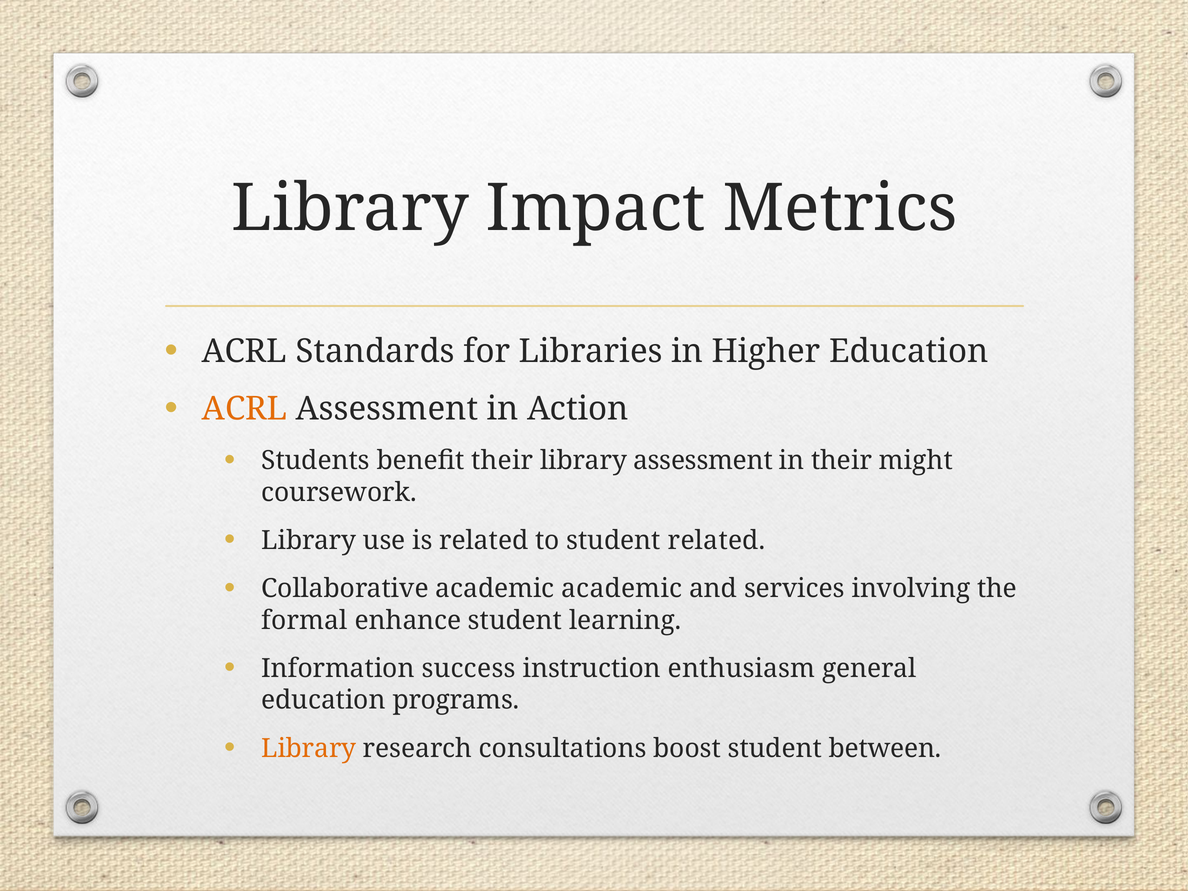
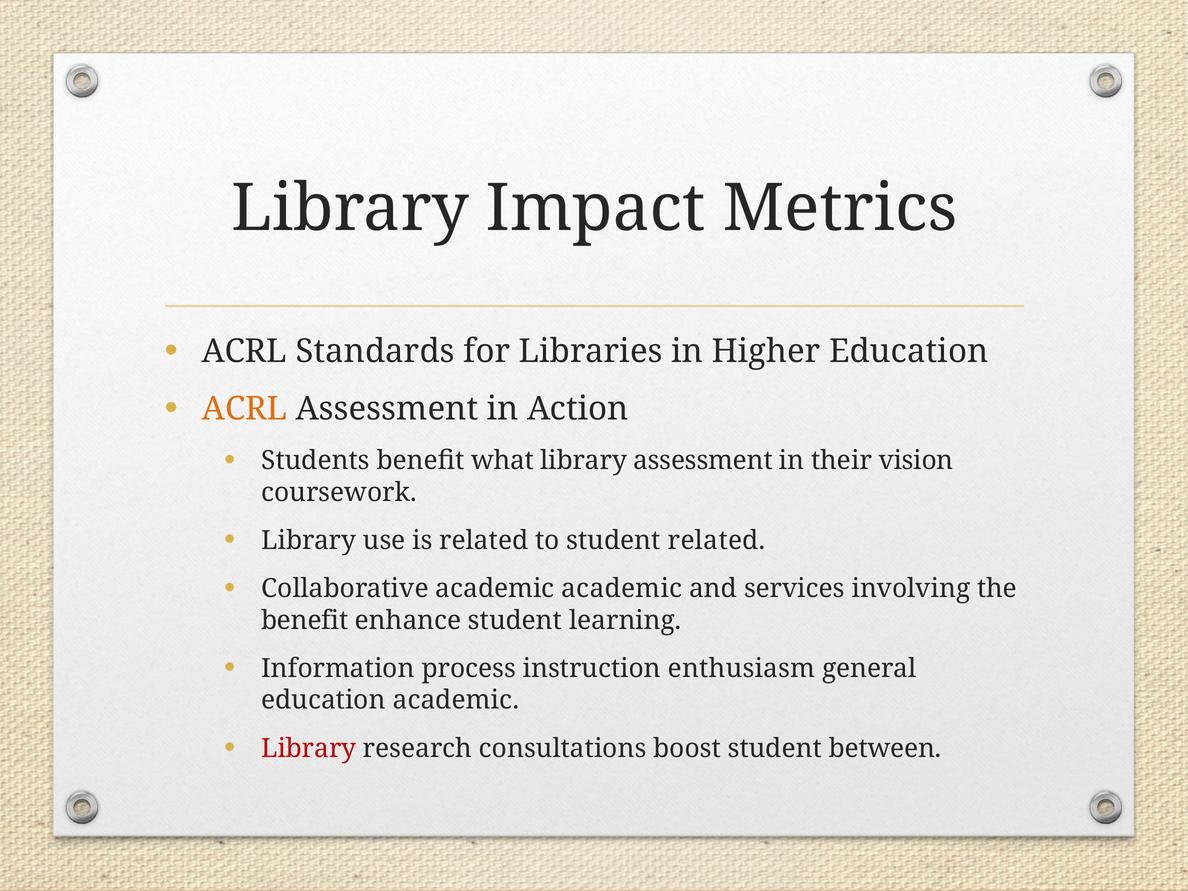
benefit their: their -> what (503, 461)
might: might -> vision (916, 461)
formal: formal -> benefit (305, 620)
success: success -> process (469, 669)
education programs: programs -> academic (456, 700)
Library colour: orange -> red (309, 748)
